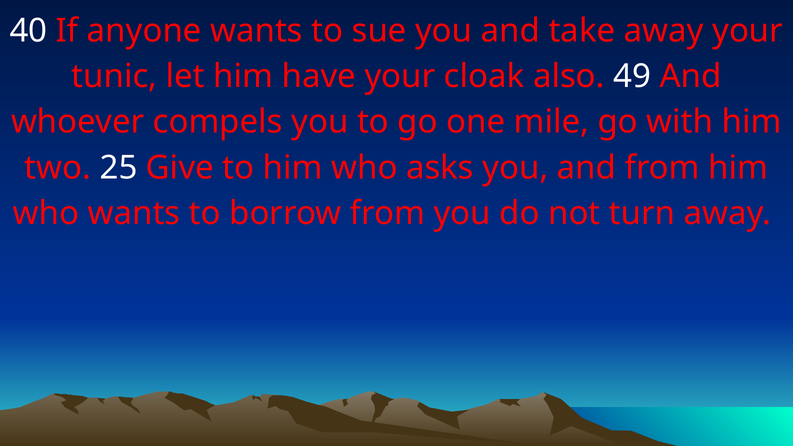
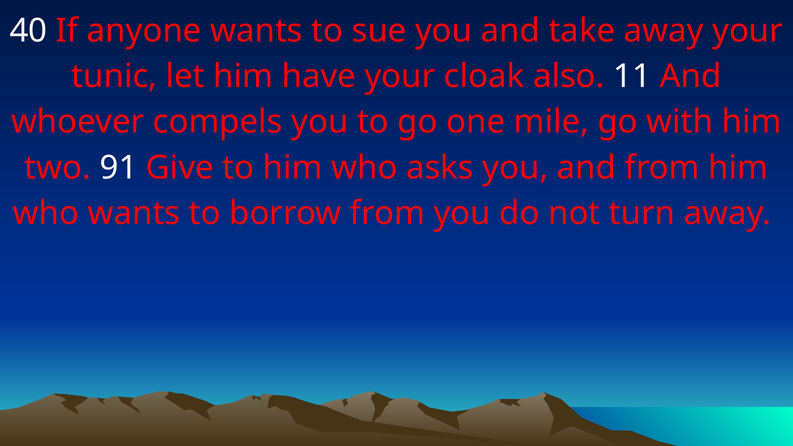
49: 49 -> 11 (632, 77)
25: 25 -> 91 (119, 168)
